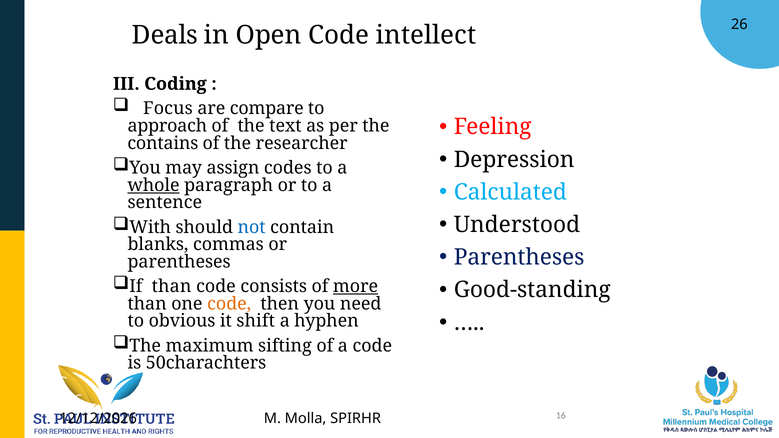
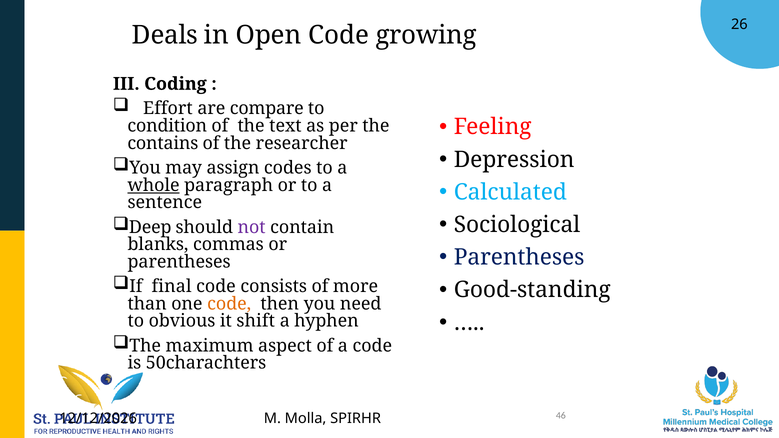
intellect: intellect -> growing (426, 35)
Focus: Focus -> Effort (168, 109)
approach: approach -> condition (167, 126)
Understood: Understood -> Sociological (517, 225)
With: With -> Deep (150, 227)
not colour: blue -> purple (252, 227)
If than: than -> final (172, 287)
more underline: present -> none (356, 287)
sifting: sifting -> aspect (285, 346)
16: 16 -> 46 (561, 416)
